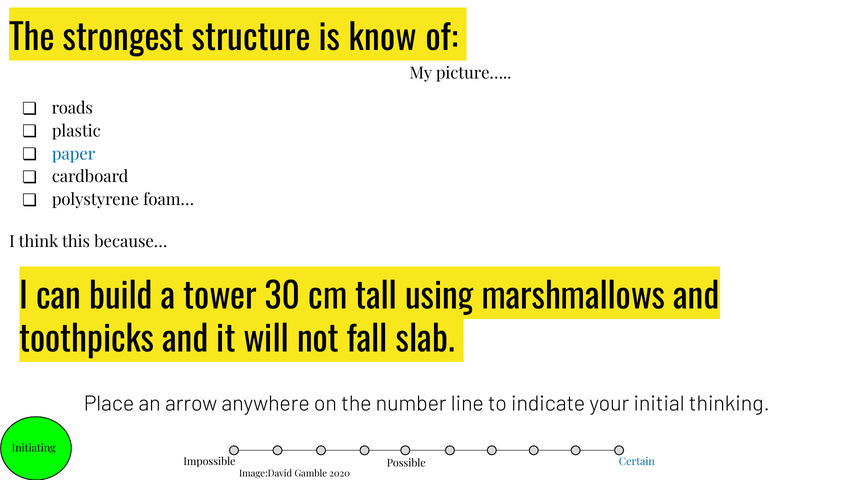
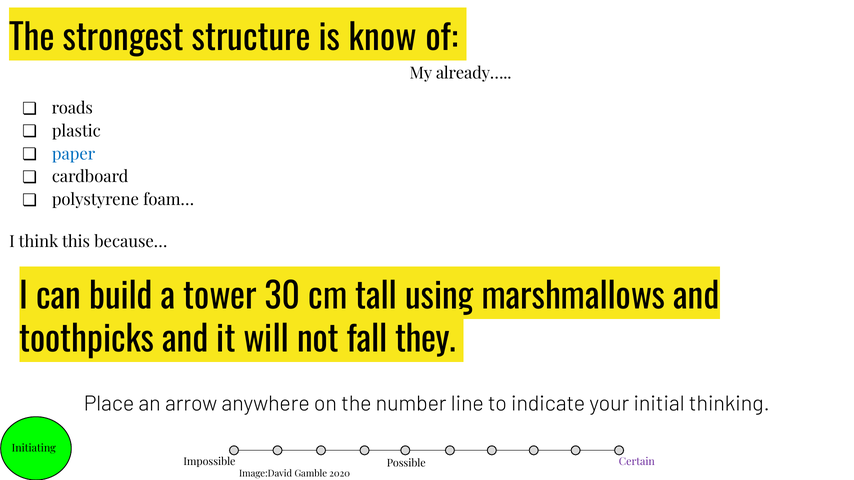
picture…: picture… -> already… (474, 73)
slab: slab -> they (426, 340)
Certain colour: blue -> purple (637, 462)
